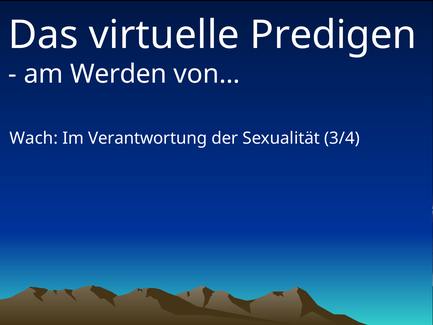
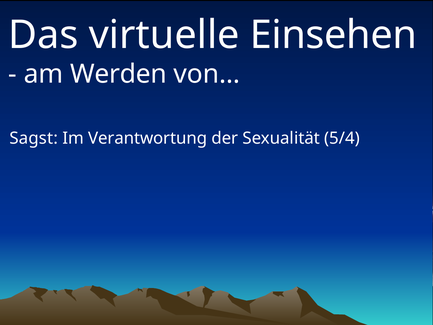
Predigen: Predigen -> Einsehen (333, 35)
Wach: Wach -> Sagst (34, 138)
3/4: 3/4 -> 5/4 (342, 138)
